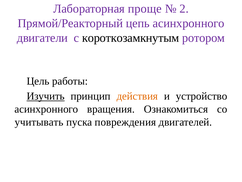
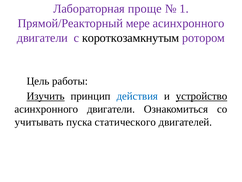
2: 2 -> 1 (184, 9)
цепь: цепь -> мере (138, 23)
действия colour: orange -> blue (137, 96)
устройство underline: none -> present (202, 96)
вращения: вращения -> двигатели (111, 109)
повреждения: повреждения -> статического (125, 122)
